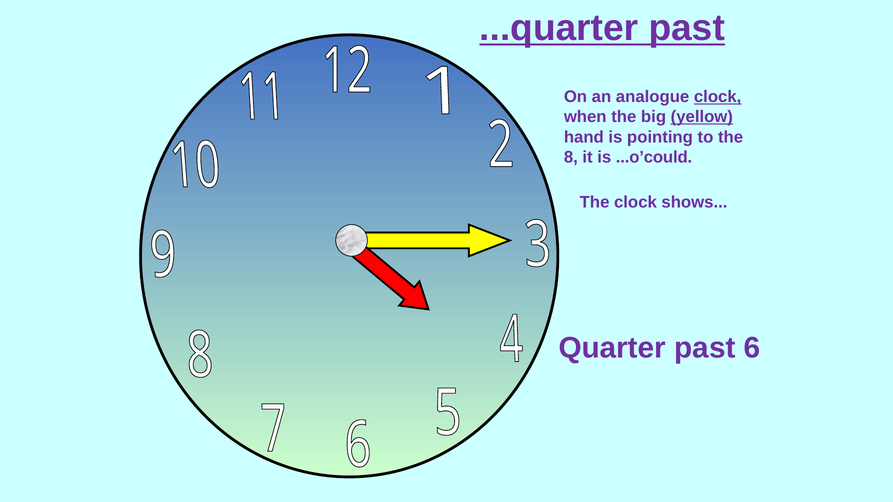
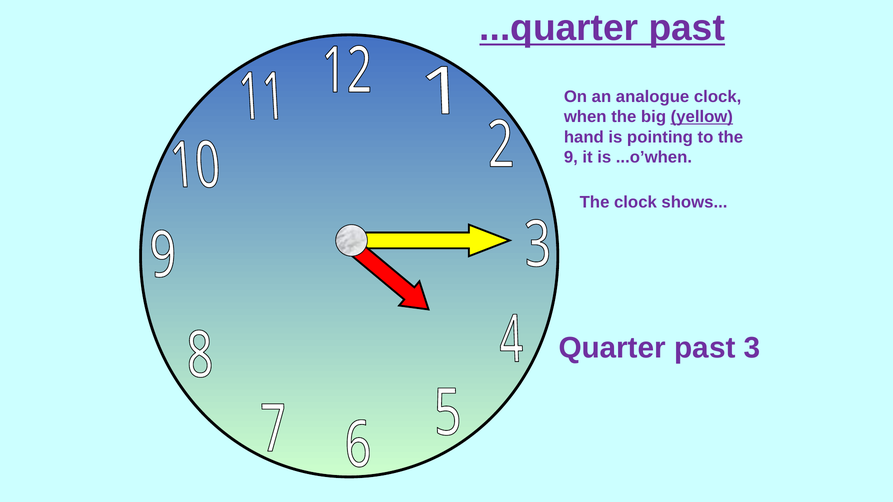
clock underline: present -> none (718, 97)
8: 8 -> 9 (571, 157)
...o’could: ...o’could -> ...o’when (654, 157)
6: 6 -> 3 (752, 348)
